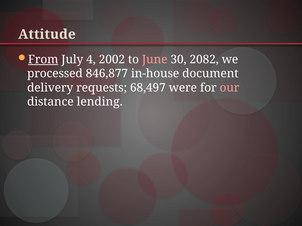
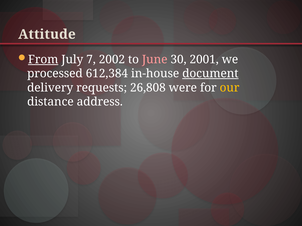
4: 4 -> 7 (91, 60)
2082: 2082 -> 2001 (204, 60)
846,877: 846,877 -> 612,384 (107, 74)
document underline: none -> present (210, 74)
68,497: 68,497 -> 26,808 (148, 88)
our colour: pink -> yellow (230, 88)
lending: lending -> address (100, 102)
